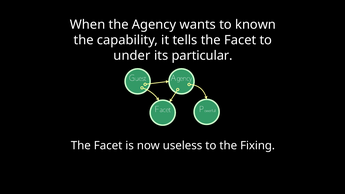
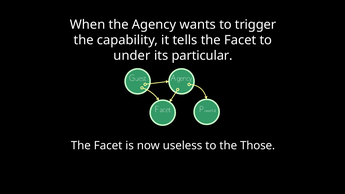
known: known -> trigger (256, 25)
Fixing: Fixing -> Those (258, 146)
